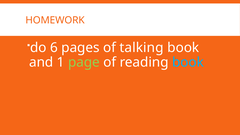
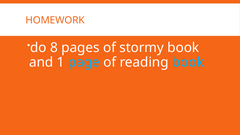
6: 6 -> 8 (54, 48)
talking: talking -> stormy (142, 48)
page colour: light green -> light blue (84, 62)
